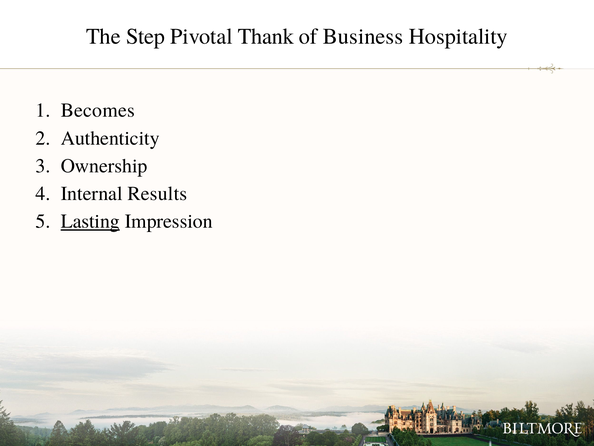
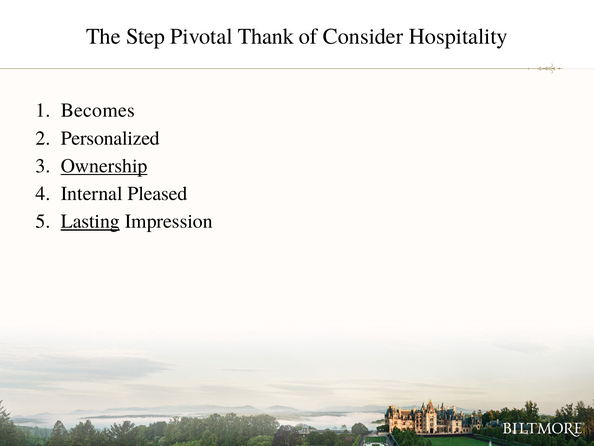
Business: Business -> Consider (363, 36)
Authenticity: Authenticity -> Personalized (110, 138)
Ownership underline: none -> present (104, 166)
Results: Results -> Pleased (157, 193)
